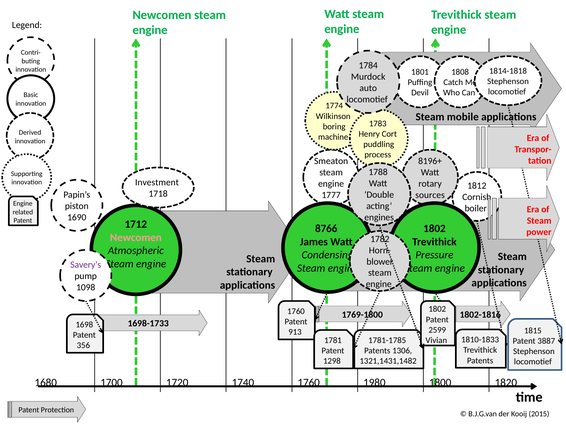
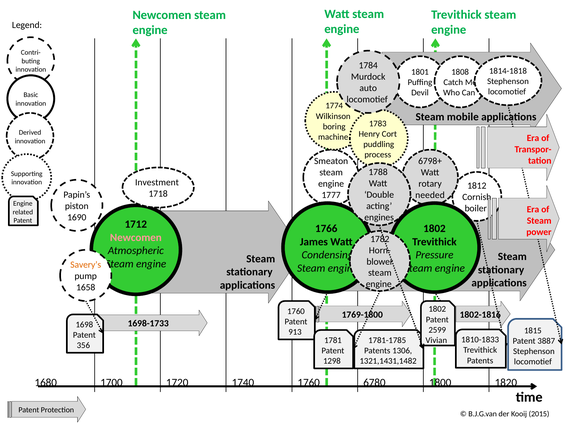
8196+: 8196+ -> 6798+ (430, 161)
sources: sources -> needed (430, 195)
8766: 8766 -> 1766 (326, 229)
Savery’s colour: purple -> orange (86, 265)
1098: 1098 -> 1658 (86, 288)
1980: 1980 -> 6780 (374, 383)
